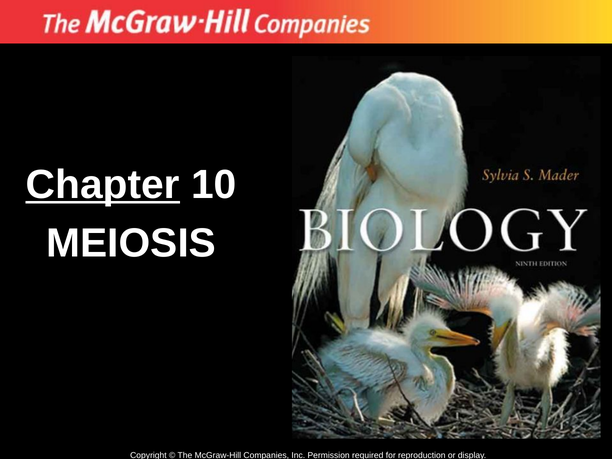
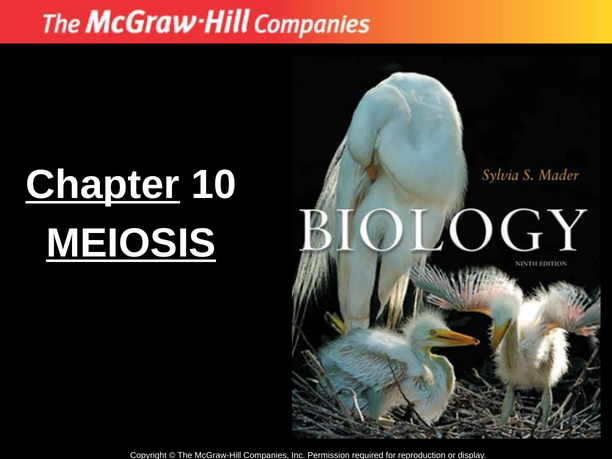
MEIOSIS underline: none -> present (131, 243)
